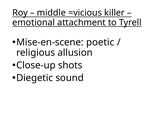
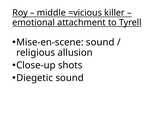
Mise-en-scene poetic: poetic -> sound (100, 42)
